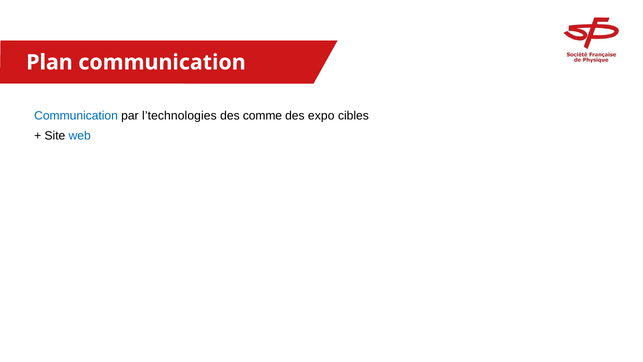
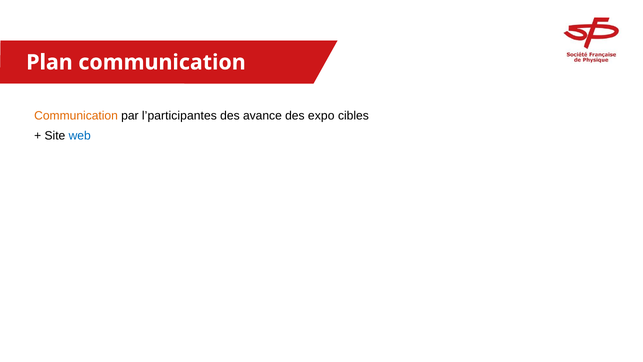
Communication colour: blue -> orange (76, 116)
l’technologies: l’technologies -> l’participantes (179, 116)
comme: comme -> avance (262, 116)
